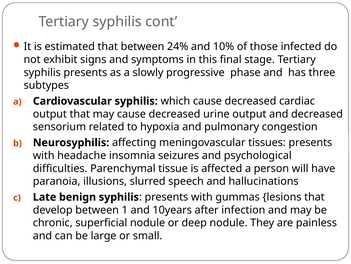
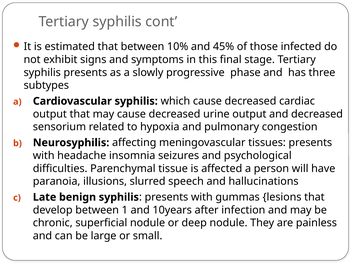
24%: 24% -> 10% (178, 47)
10%: 10% -> 45% (224, 47)
